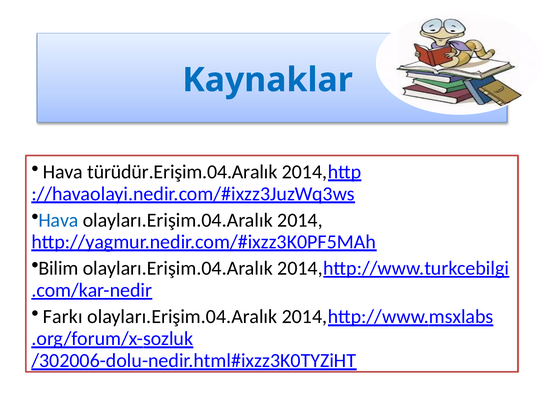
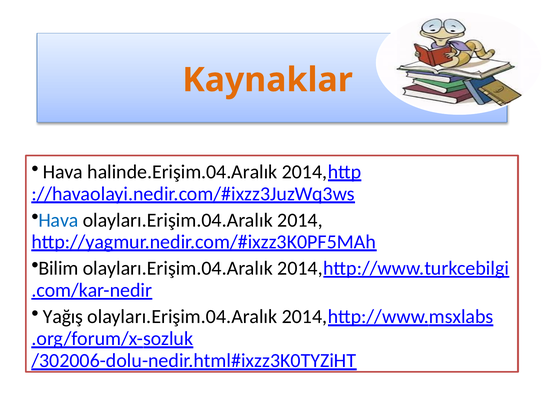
Kaynaklar colour: blue -> orange (268, 80)
türüdür.Erişim.04.Aralık: türüdür.Erişim.04.Aralık -> halinde.Erişim.04.Aralık (182, 172)
Farkı: Farkı -> Yağış (63, 316)
